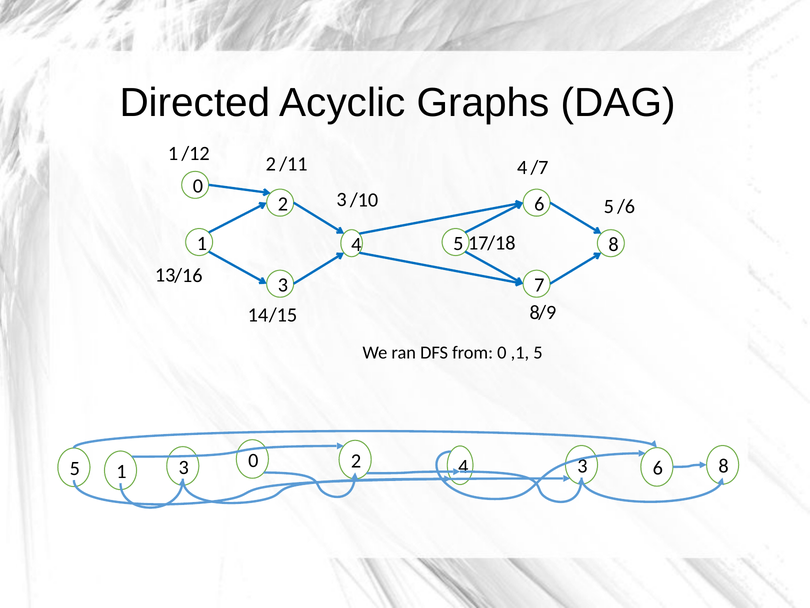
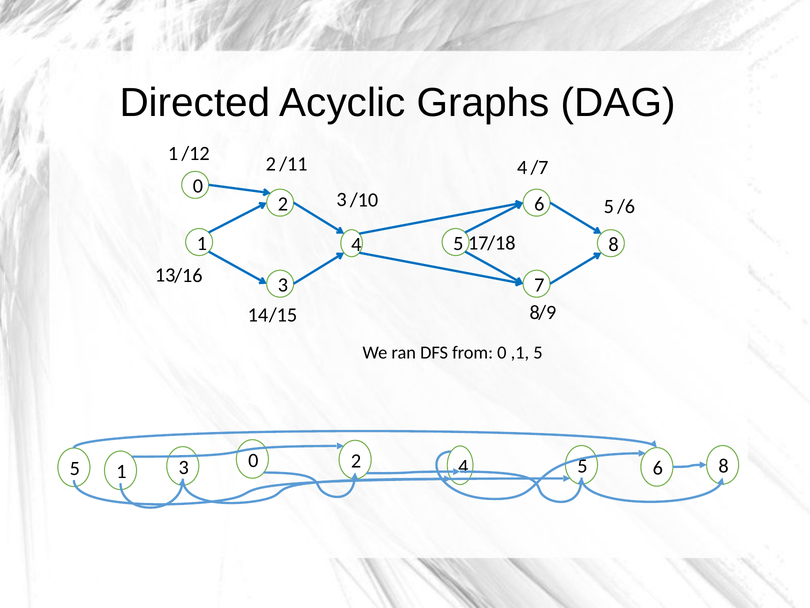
5 3: 3 -> 5 (582, 466)
